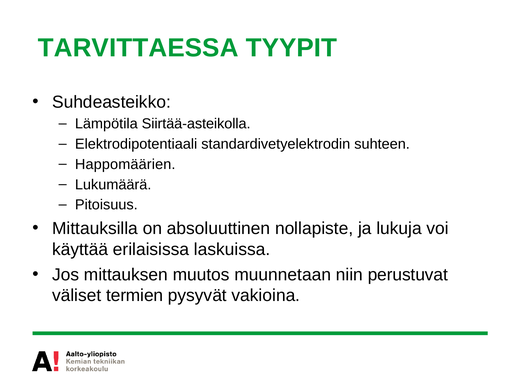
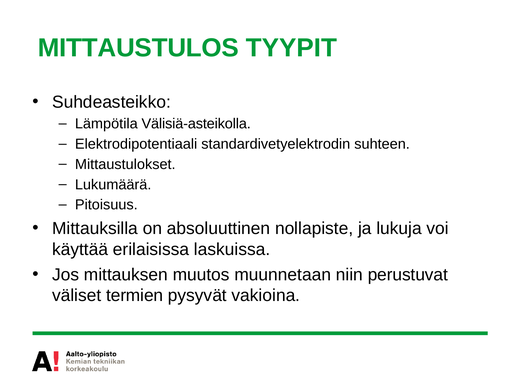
TARVITTAESSA: TARVITTAESSA -> MITTAUSTULOS (138, 48)
Siirtää-asteikolla: Siirtää-asteikolla -> Välisiä-asteikolla (196, 124)
Happomäärien: Happomäärien -> Mittaustulokset (125, 164)
